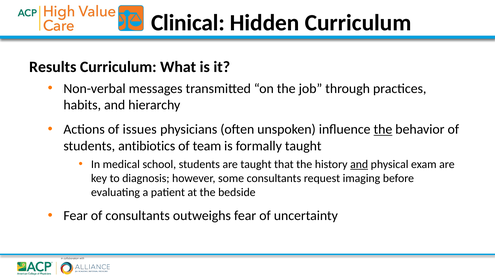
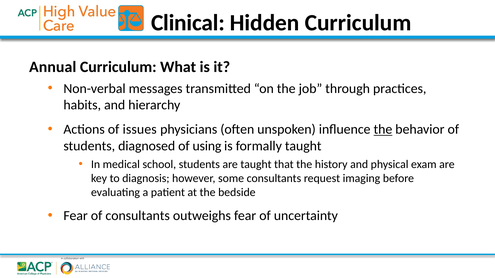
Results: Results -> Annual (53, 67)
antibiotics: antibiotics -> diagnosed (147, 146)
team: team -> using (207, 146)
and underline: present -> none (359, 165)
